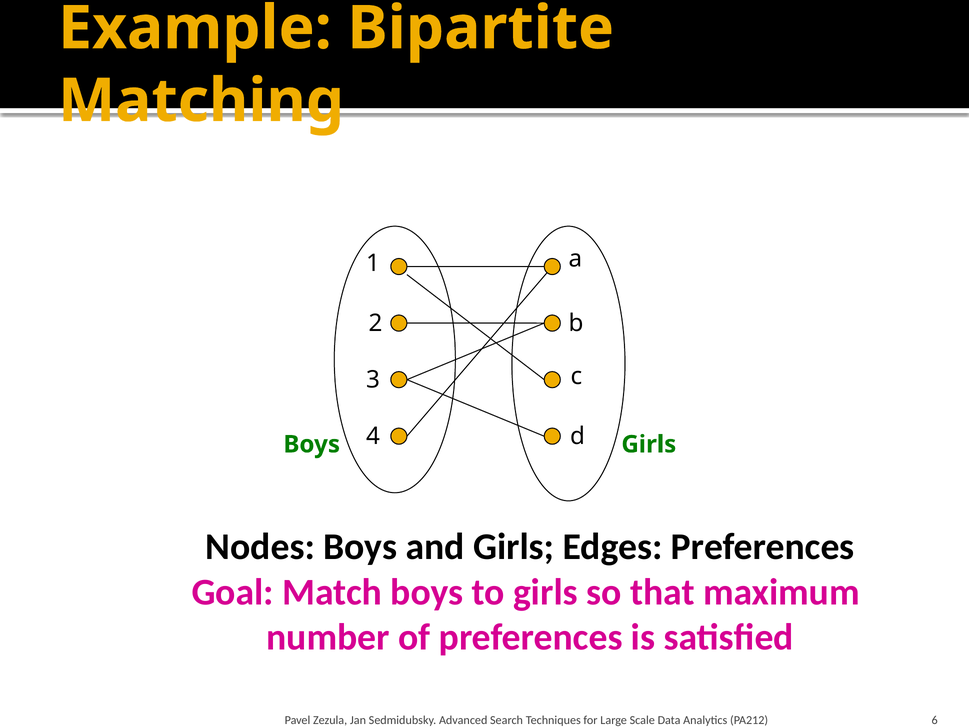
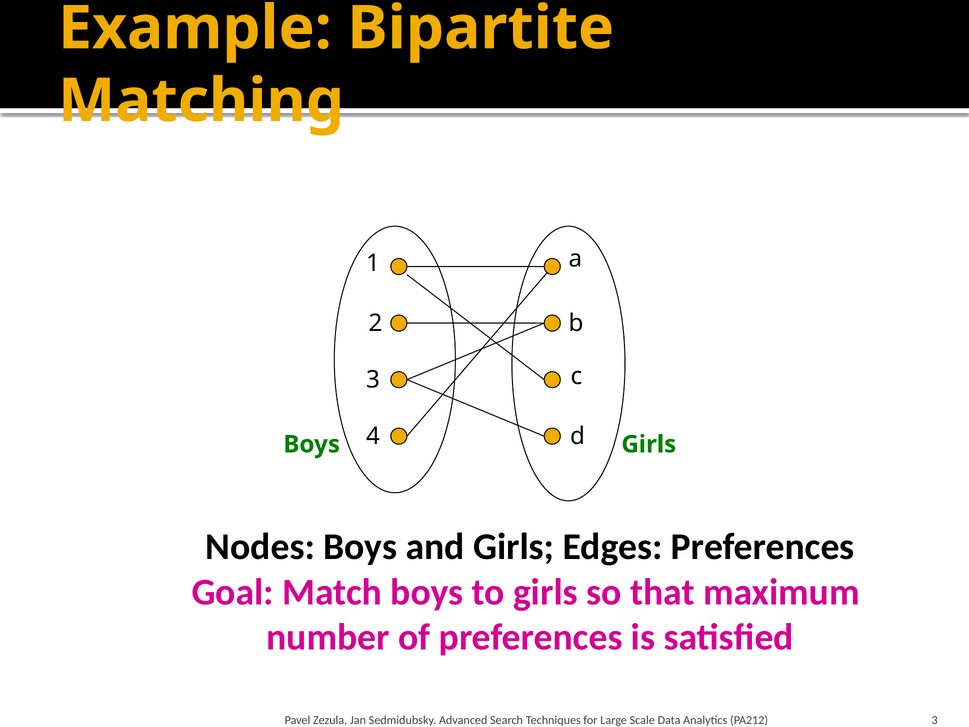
PA212 6: 6 -> 3 (935, 720)
